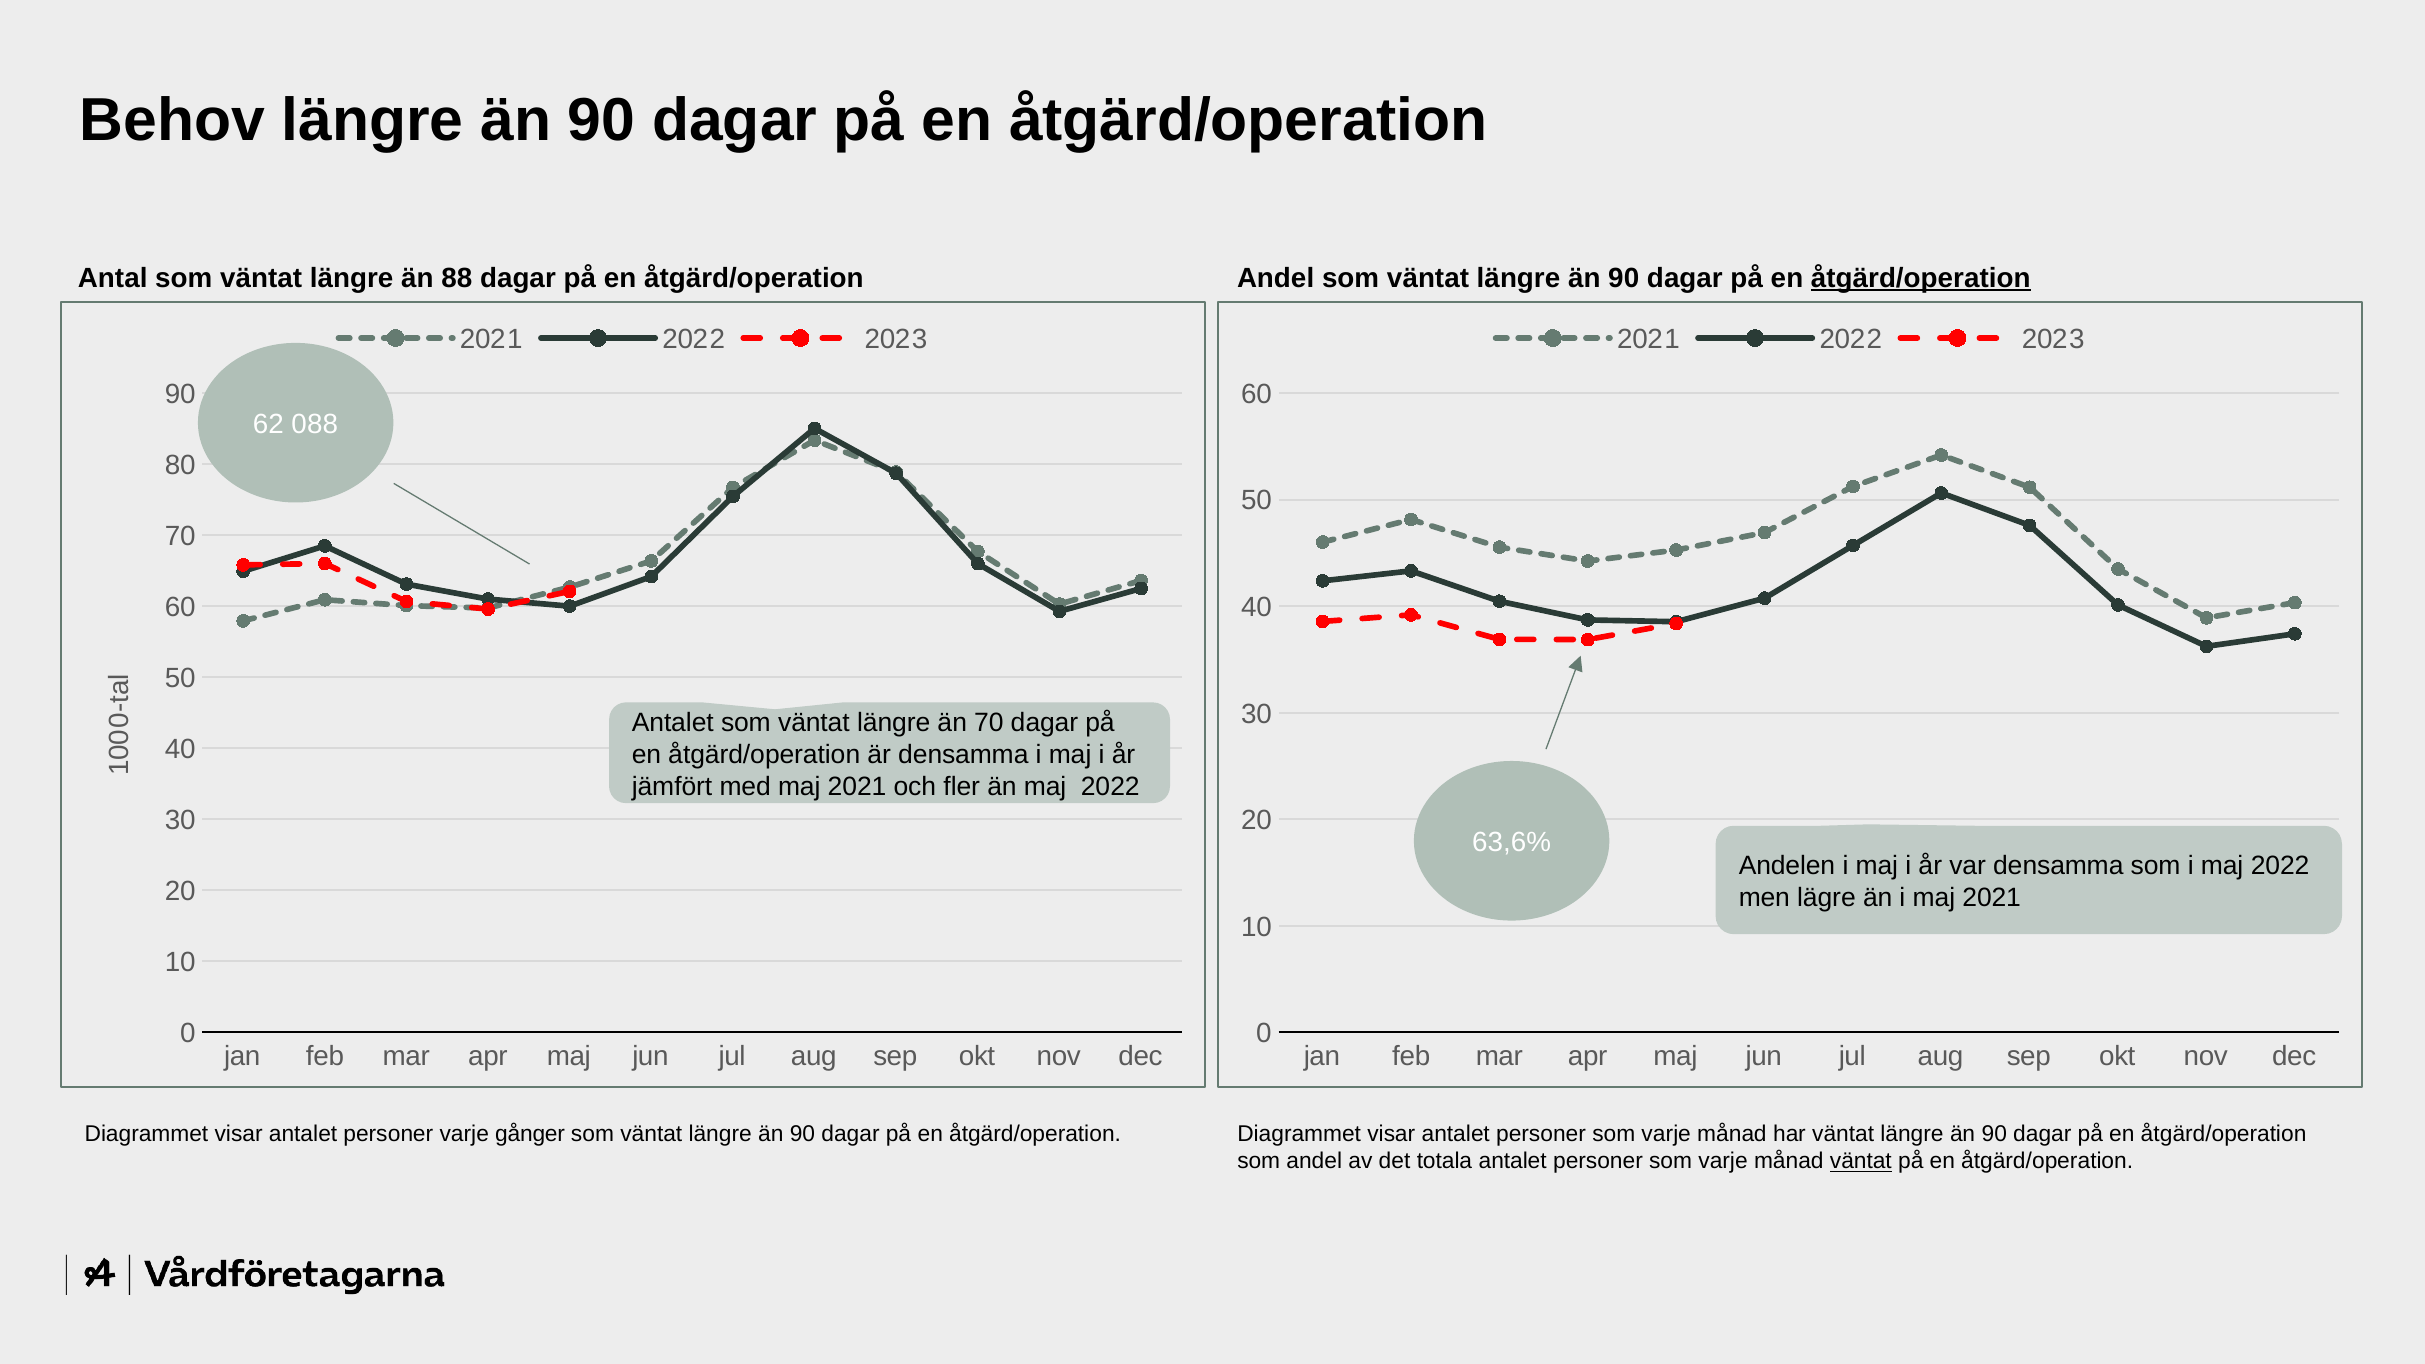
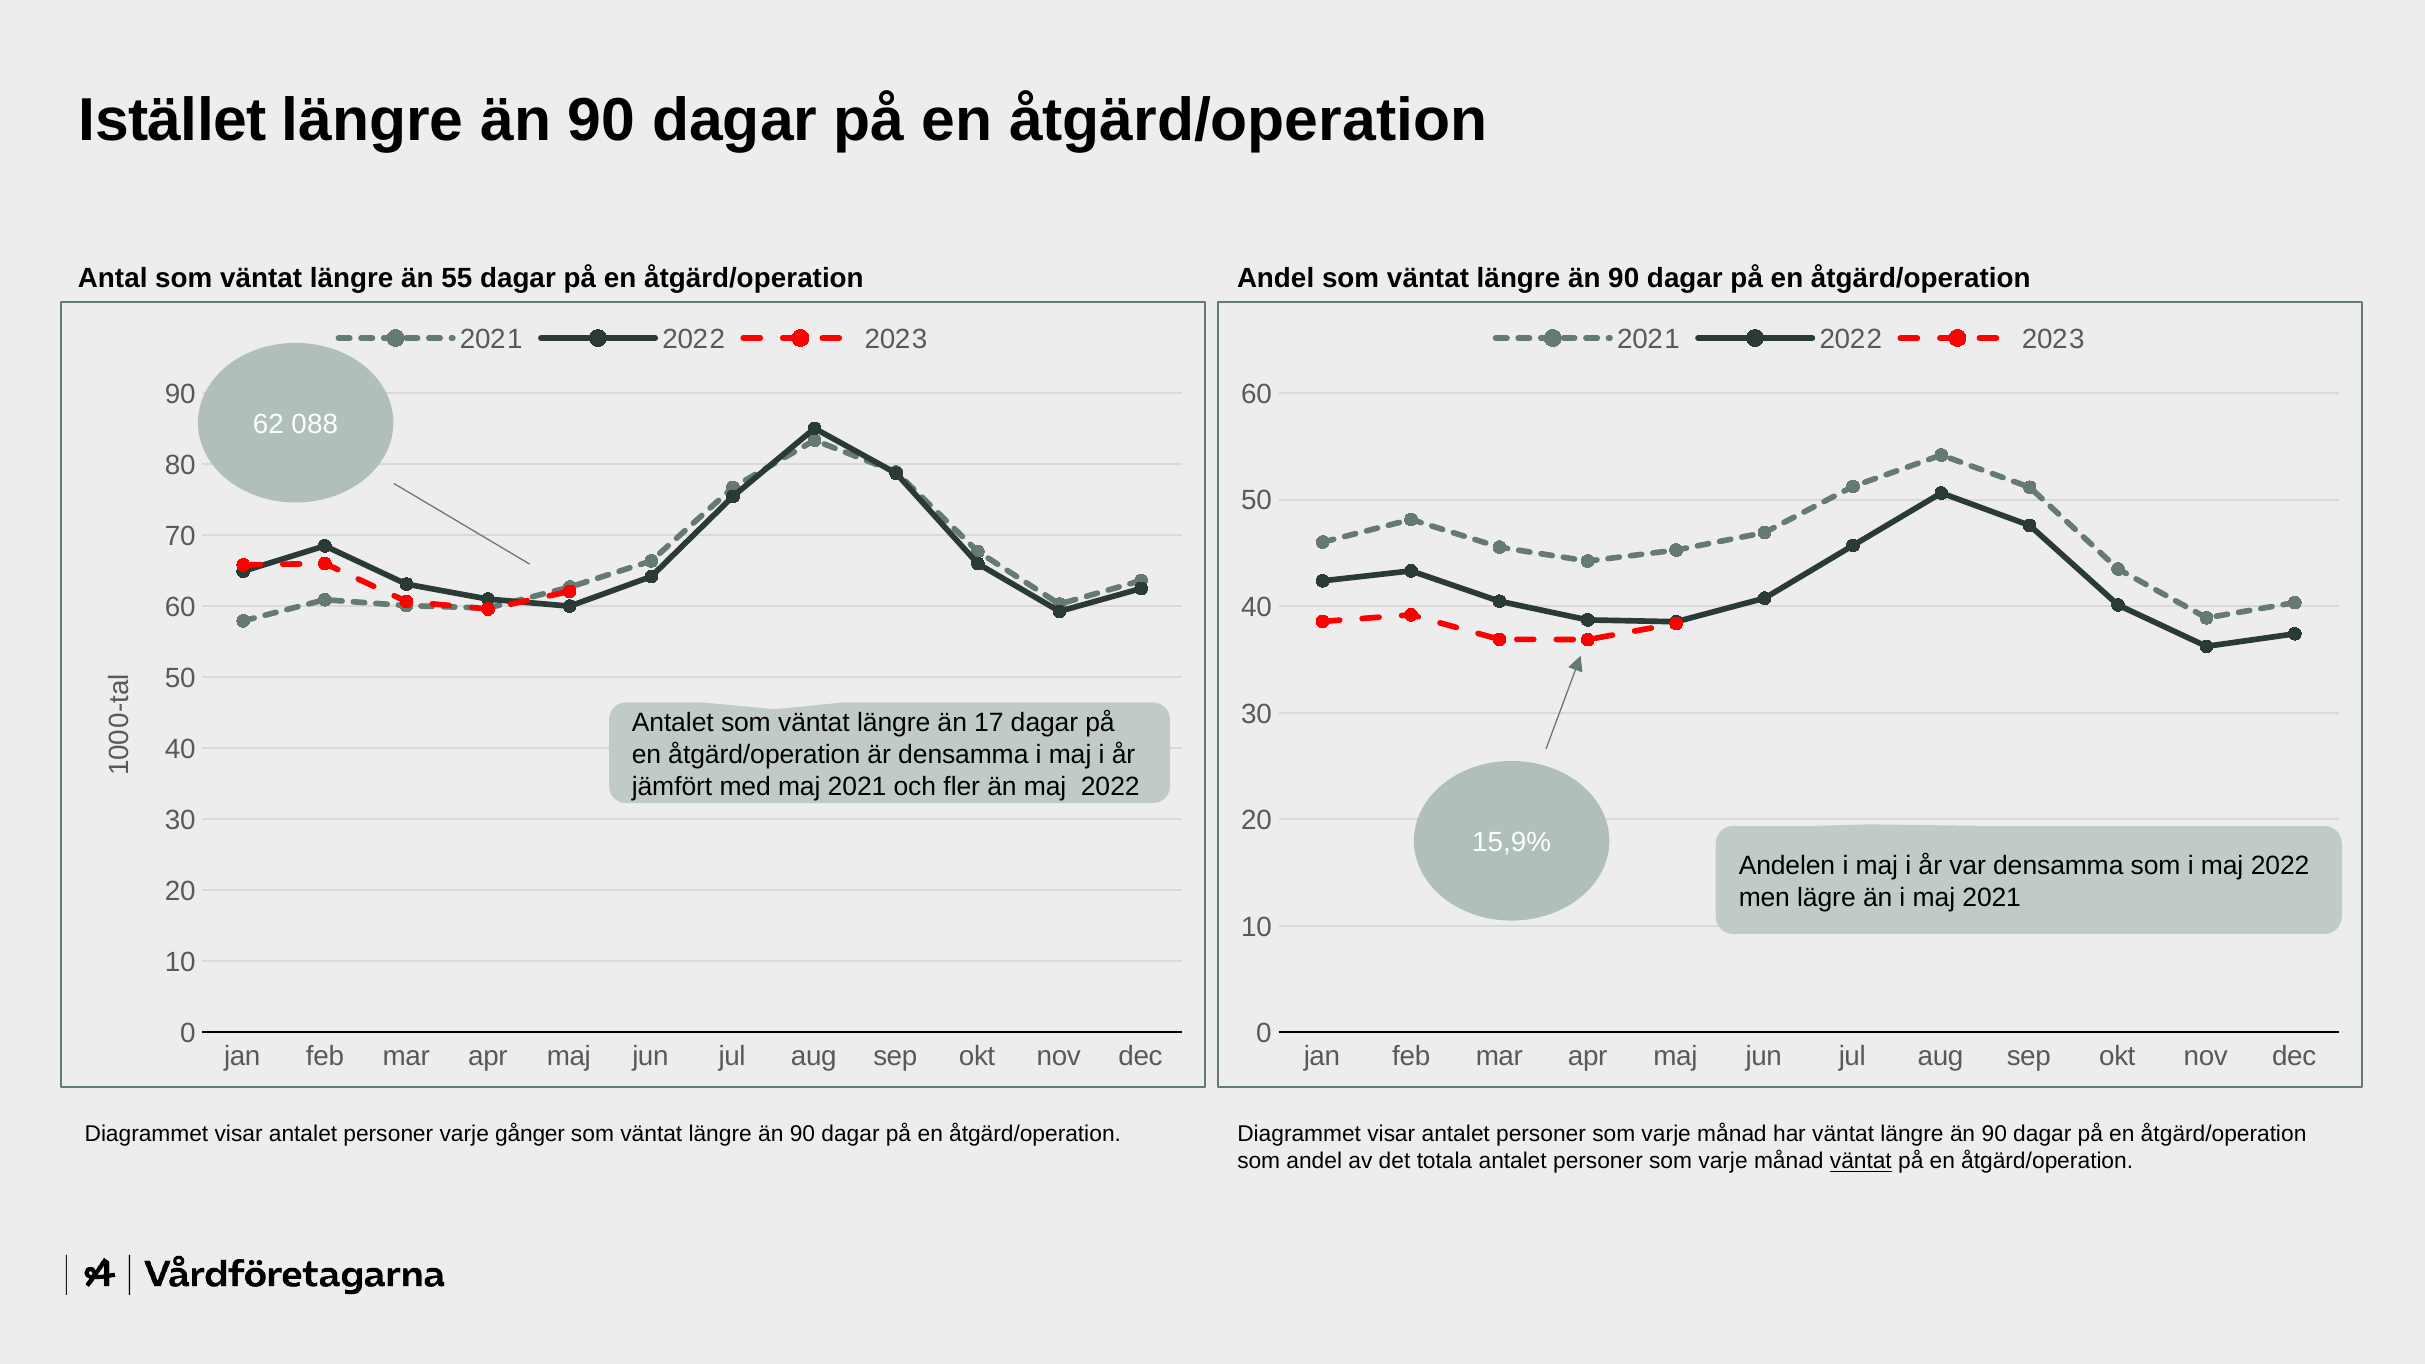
Behov: Behov -> Istället (173, 120)
88: 88 -> 55 (457, 278)
åtgärd/operation underline: present -> none (1921, 278)
än 70: 70 -> 17 (989, 723)
63,6%: 63,6% -> 15,9% (1512, 843)
